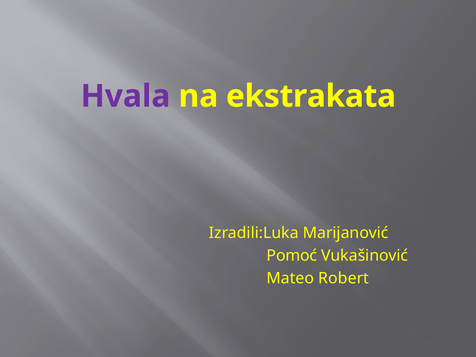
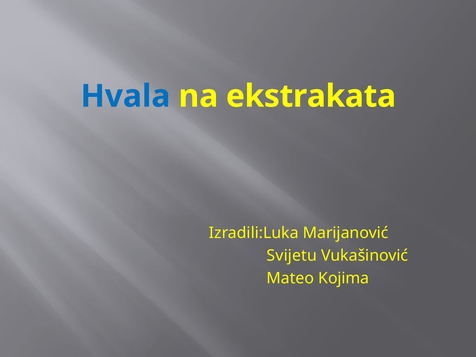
Hvala colour: purple -> blue (125, 96)
Pomoć: Pomoć -> Svijetu (292, 256)
Robert: Robert -> Kojima (344, 278)
